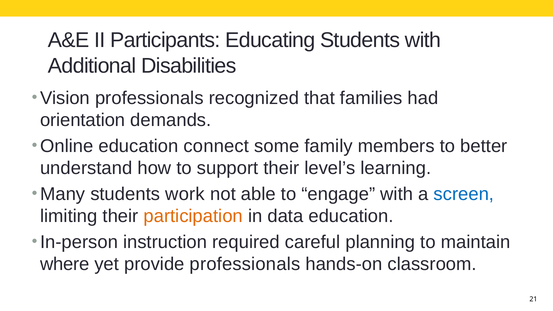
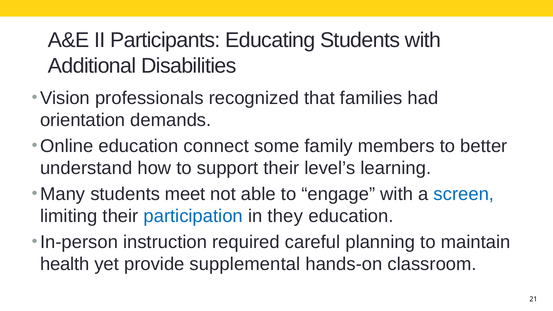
work: work -> meet (185, 194)
participation colour: orange -> blue (193, 216)
data: data -> they (285, 216)
where: where -> health (65, 264)
provide professionals: professionals -> supplemental (245, 264)
